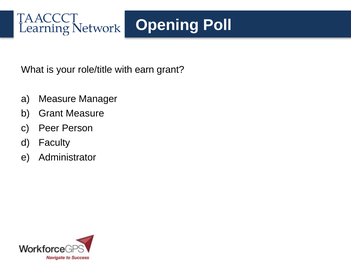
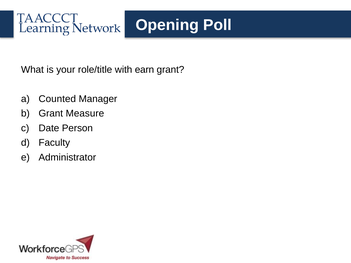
Measure: Measure -> Counted (57, 99)
Peer: Peer -> Date (49, 128)
